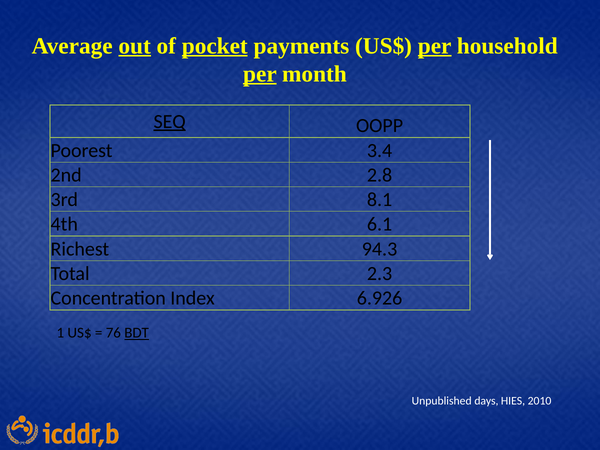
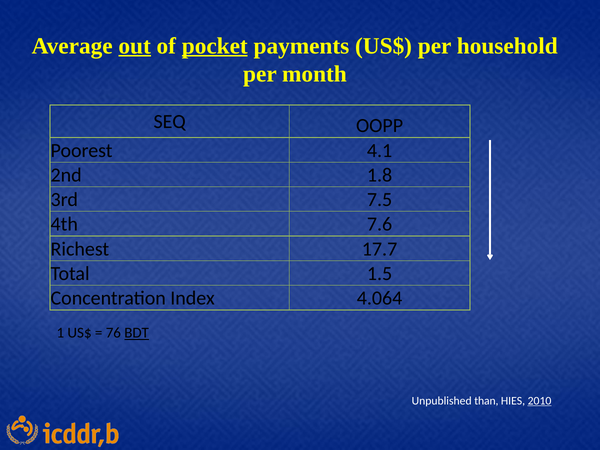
per underline: present -> none (435, 46)
per underline: present -> none (260, 74)
SEQ underline: present -> none (170, 122)
3.4: 3.4 -> 4.1 (380, 150)
2.8: 2.8 -> 1.8 (380, 175)
8.1: 8.1 -> 7.5 (380, 200)
6.1: 6.1 -> 7.6 (380, 224)
94.3: 94.3 -> 17.7 (380, 249)
2.3: 2.3 -> 1.5 (380, 274)
6.926: 6.926 -> 4.064 (380, 298)
days: days -> than (486, 401)
2010 underline: none -> present (540, 401)
